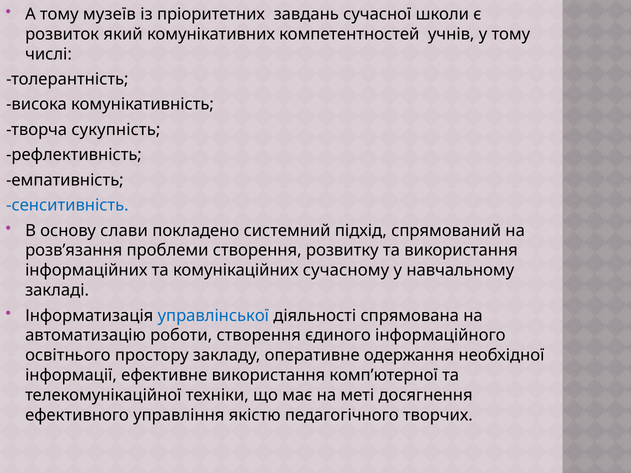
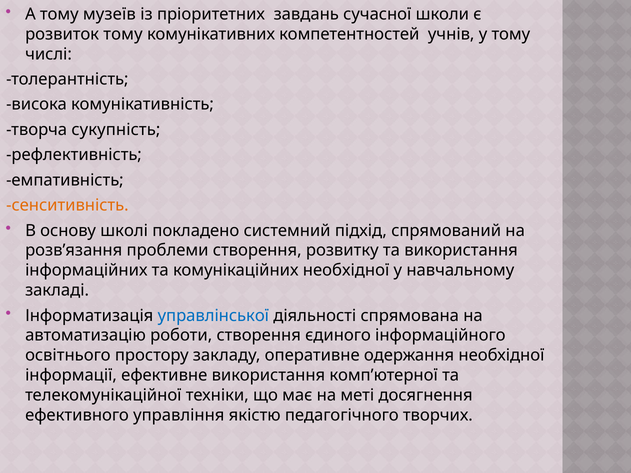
розвиток який: який -> тому (123, 34)
сенситивність colour: blue -> orange (67, 205)
слави: слави -> школі (124, 231)
комунікаційних сучасному: сучасному -> необхідної (346, 271)
